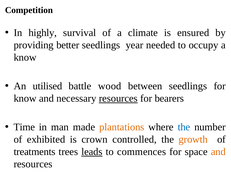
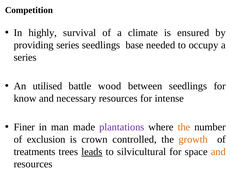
providing better: better -> series (68, 45)
year: year -> base (135, 45)
know: know -> series (25, 57)
resources underline: present -> none (118, 99)
bearers: bearers -> intense (169, 99)
Time: Time -> Finer (24, 127)
plantations colour: orange -> purple (122, 127)
the colour: blue -> orange (184, 127)
exhibited: exhibited -> exclusion (46, 140)
commences: commences -> silvicultural (142, 152)
